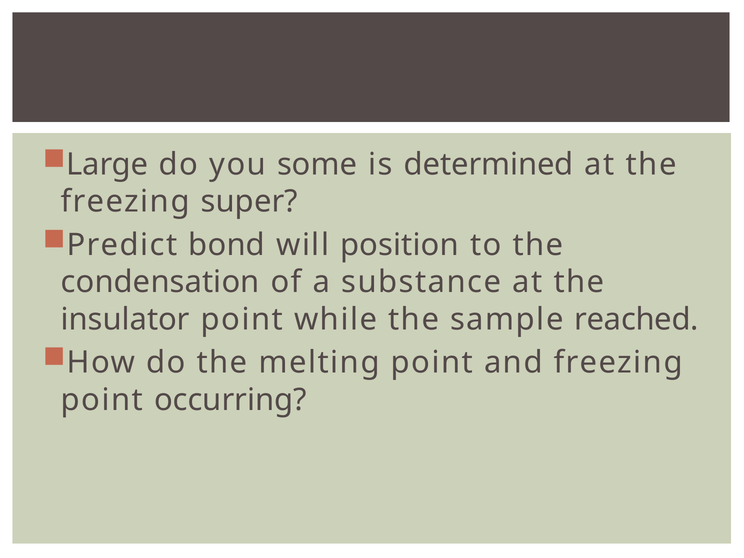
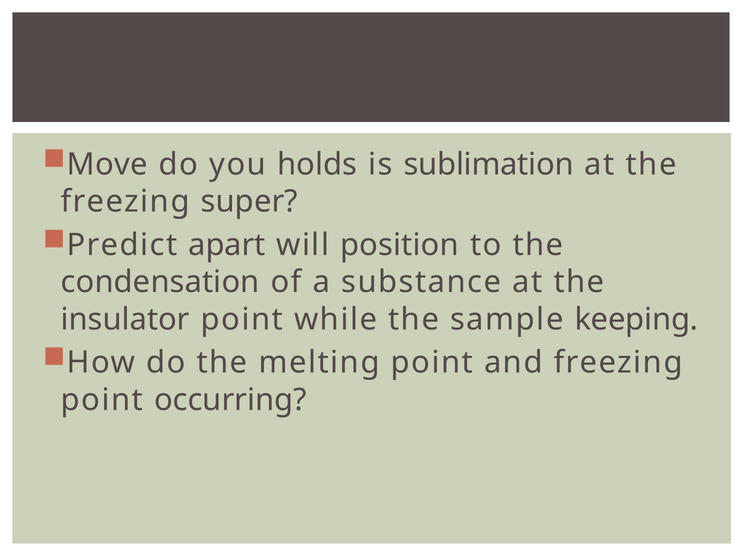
Large: Large -> Move (107, 164)
some: some -> holds (317, 164)
determined: determined -> sublimation (489, 164)
bond: bond -> apart (227, 245)
reached: reached -> keeping (636, 319)
